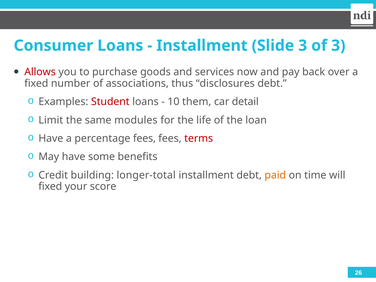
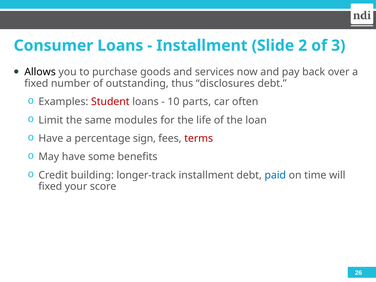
Slide 3: 3 -> 2 (303, 46)
Allows colour: red -> black (40, 72)
associations: associations -> outstanding (137, 83)
them: them -> parts (197, 102)
detail: detail -> often (245, 102)
percentage fees: fees -> sign (144, 138)
longer-total: longer-total -> longer-track (146, 175)
paid colour: orange -> blue (275, 175)
